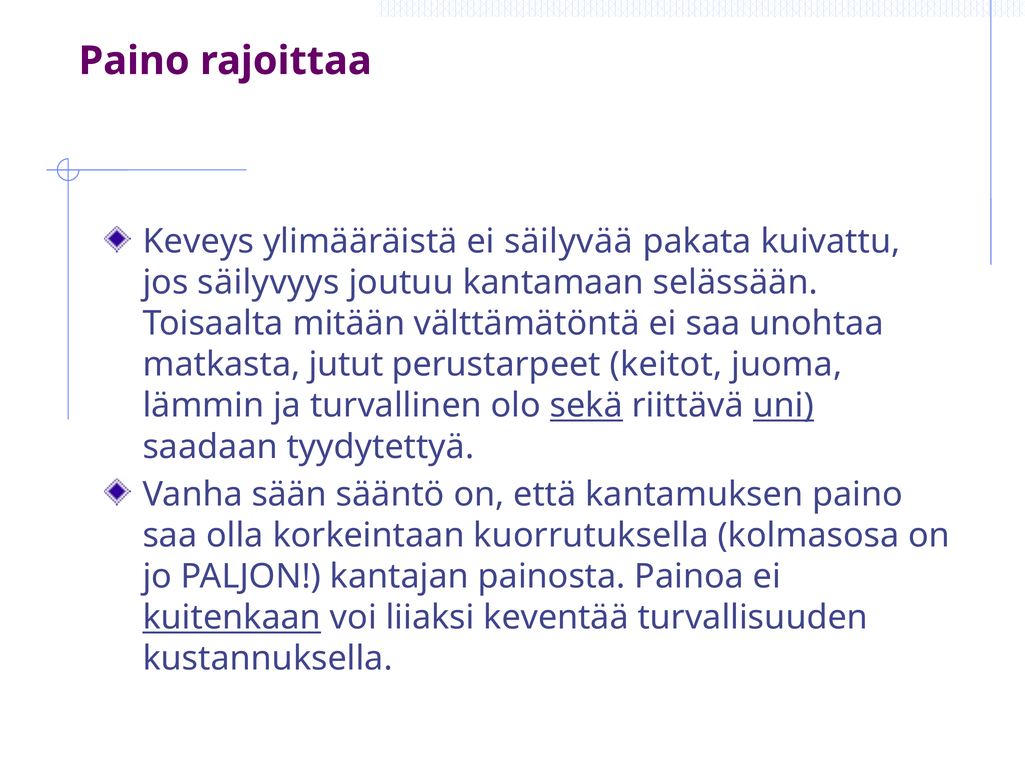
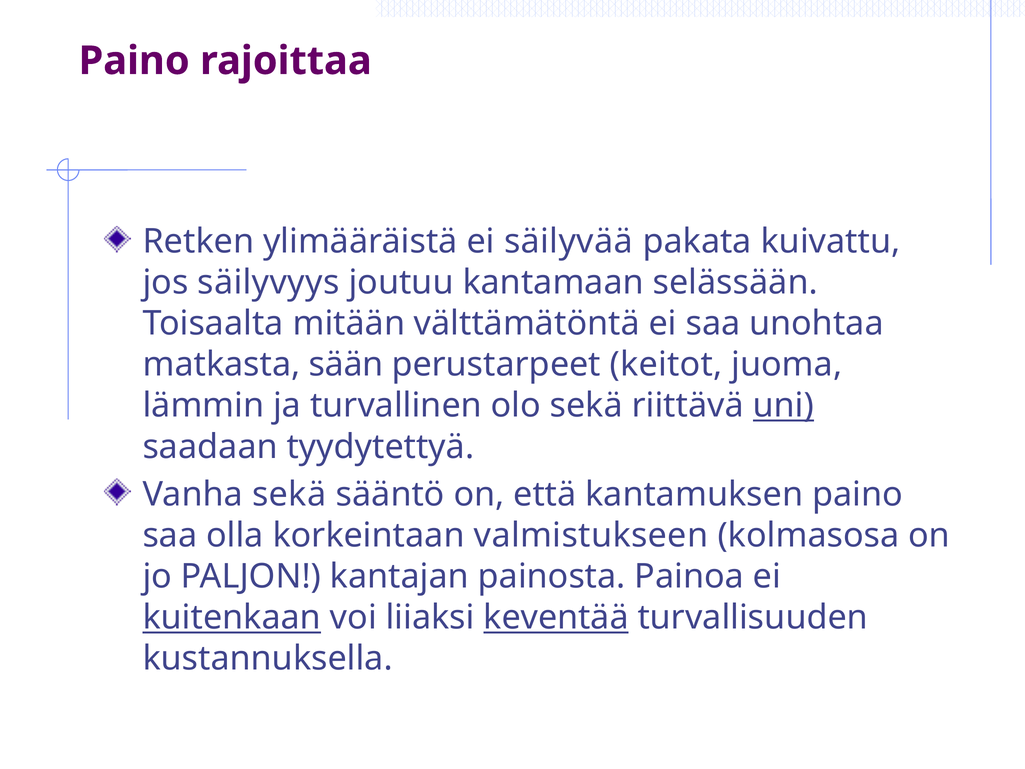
Keveys: Keveys -> Retken (198, 242)
jutut: jutut -> sään (346, 365)
sekä underline: present -> none (586, 406)
Vanha sään: sään -> sekä (289, 494)
kuorrutuksella: kuorrutuksella -> valmistukseen (591, 535)
keventää underline: none -> present (556, 617)
